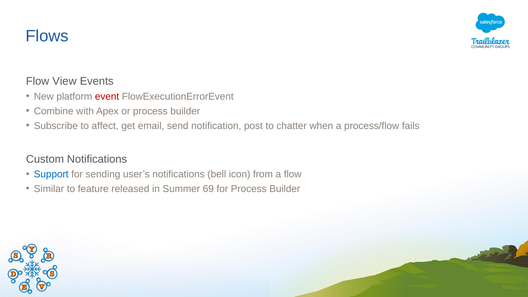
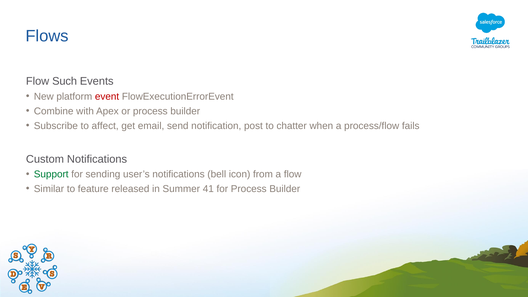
View: View -> Such (65, 81)
Support colour: blue -> green (51, 174)
69: 69 -> 41 (208, 189)
